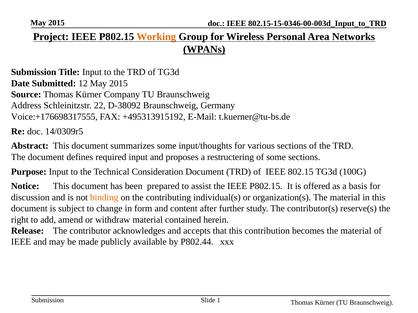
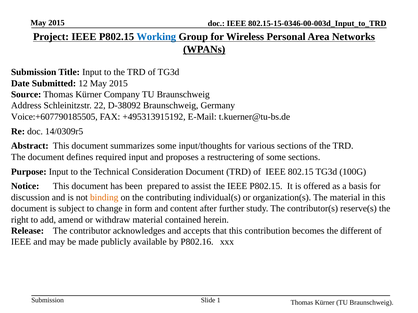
Working colour: orange -> blue (156, 37)
Voice:+176698317555: Voice:+176698317555 -> Voice:+607790185505 (54, 117)
becomes the material: material -> different (356, 231)
P802.44: P802.44 -> P802.16 (197, 242)
